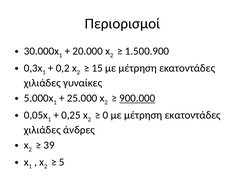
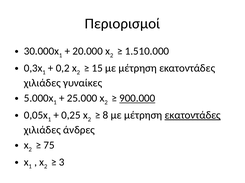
1.500.900: 1.500.900 -> 1.510.000 (147, 51)
0: 0 -> 8 (105, 116)
εκατοντάδες underline: none -> present (193, 116)
39: 39 -> 75 (49, 146)
5: 5 -> 3 (62, 163)
